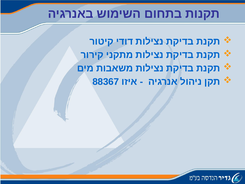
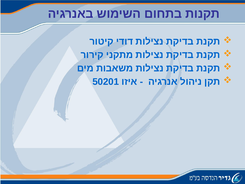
88367: 88367 -> 50201 (106, 82)
